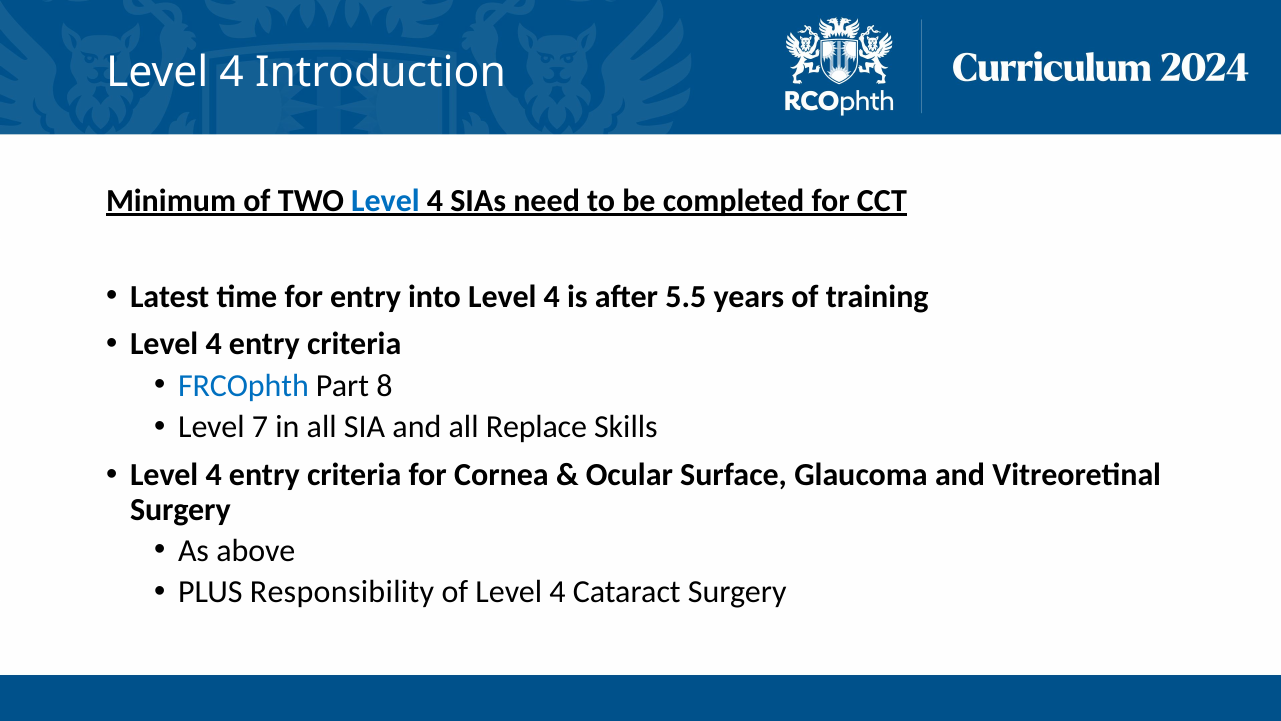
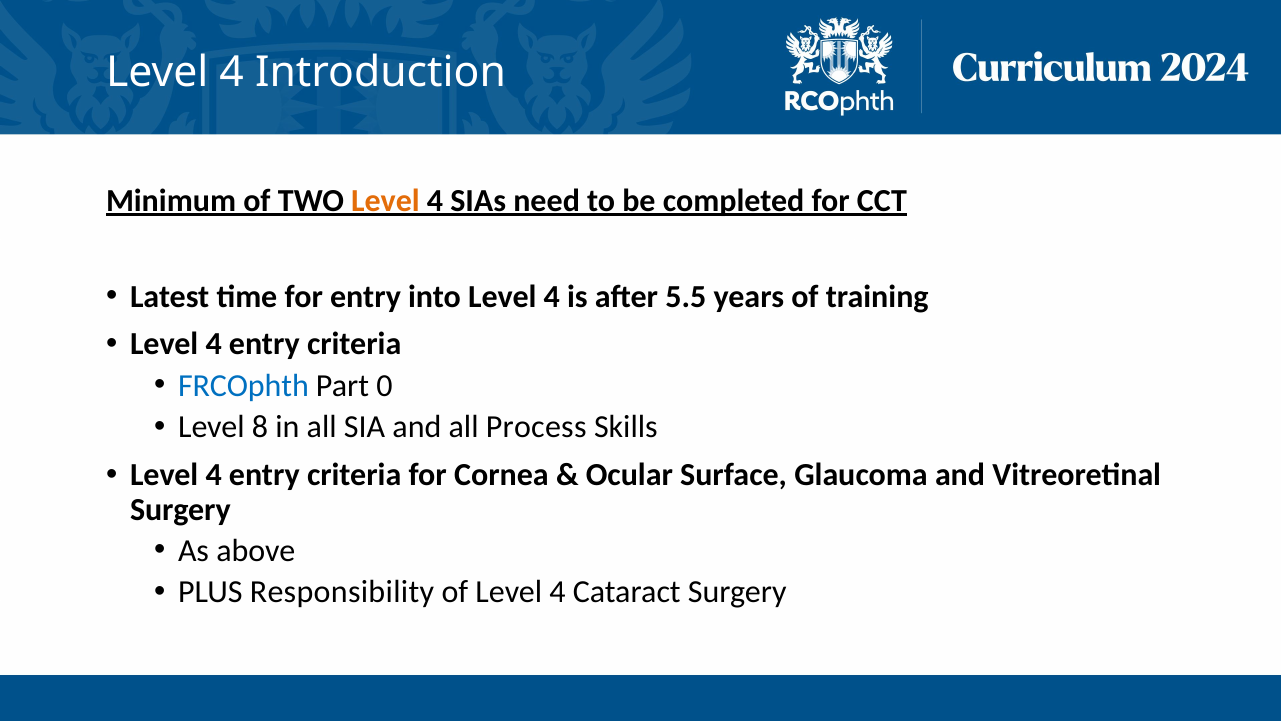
Level colour: blue -> orange (385, 200)
8: 8 -> 0 (384, 385)
7: 7 -> 8 (260, 427)
Replace: Replace -> Process (536, 427)
